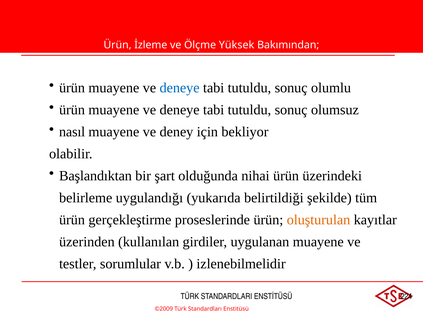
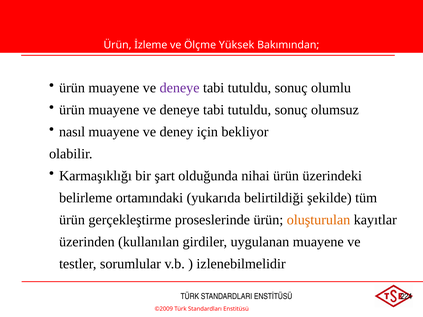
deneye colour: blue -> purple (180, 88)
Başlandıktan: Başlandıktan -> Karmaşıklığı (95, 176)
uygulandığı: uygulandığı -> ortamındaki (149, 198)
